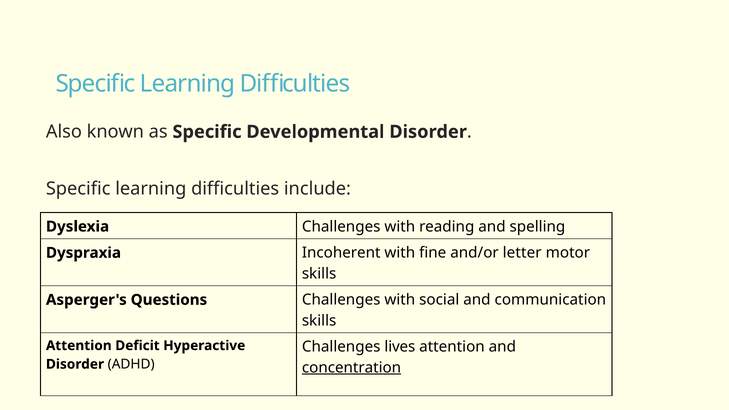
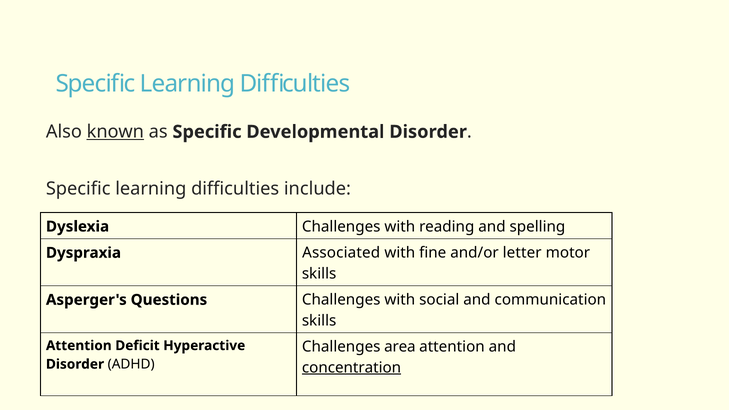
known underline: none -> present (115, 132)
Incoherent: Incoherent -> Associated (341, 253)
lives: lives -> area (400, 347)
